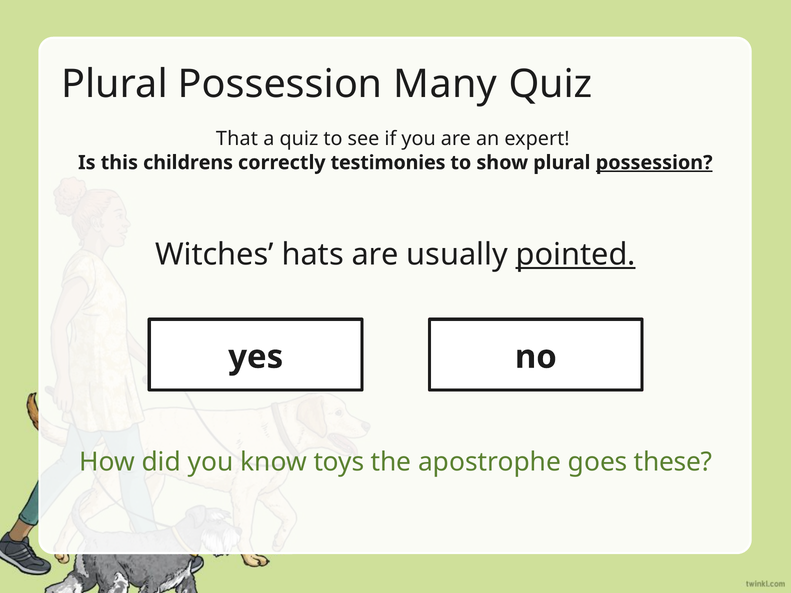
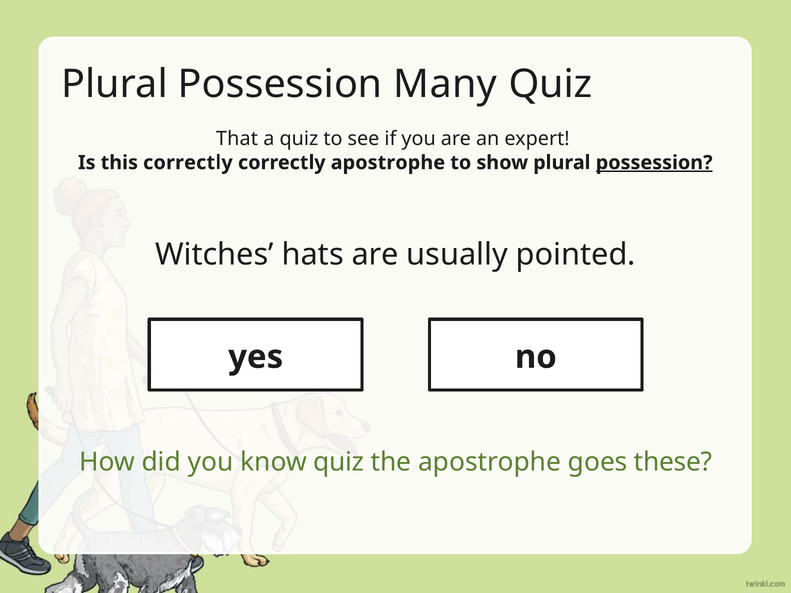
this childrens: childrens -> correctly (188, 163)
correctly testimonies: testimonies -> apostrophe (388, 163)
pointed underline: present -> none (576, 255)
know toys: toys -> quiz (339, 462)
